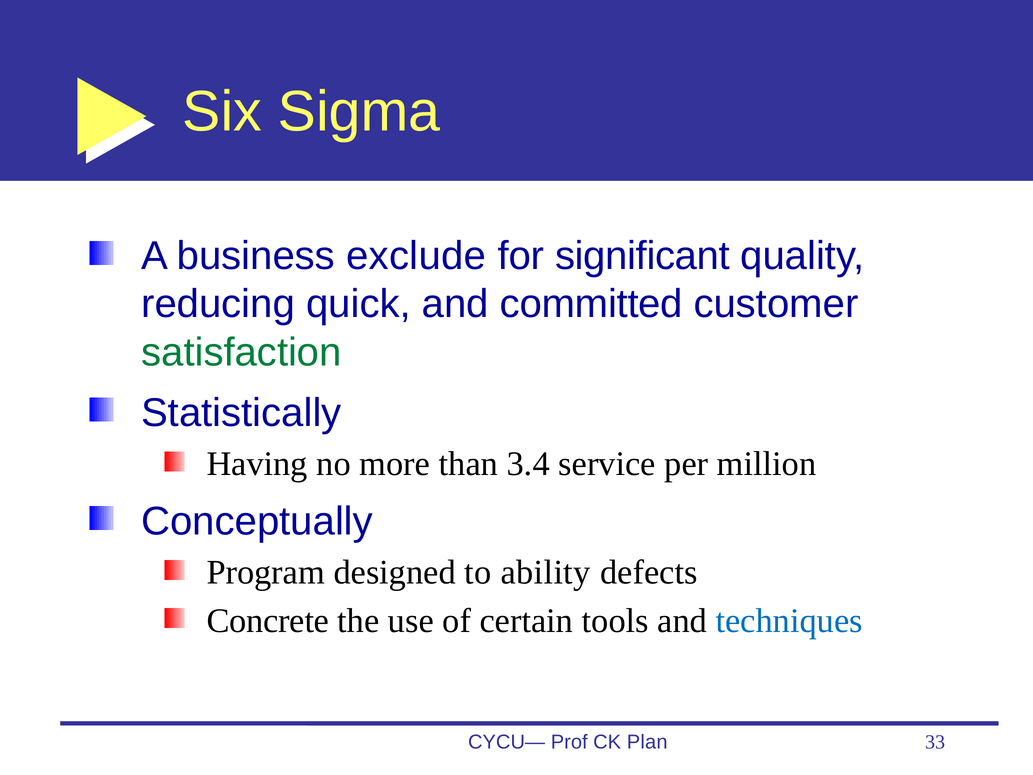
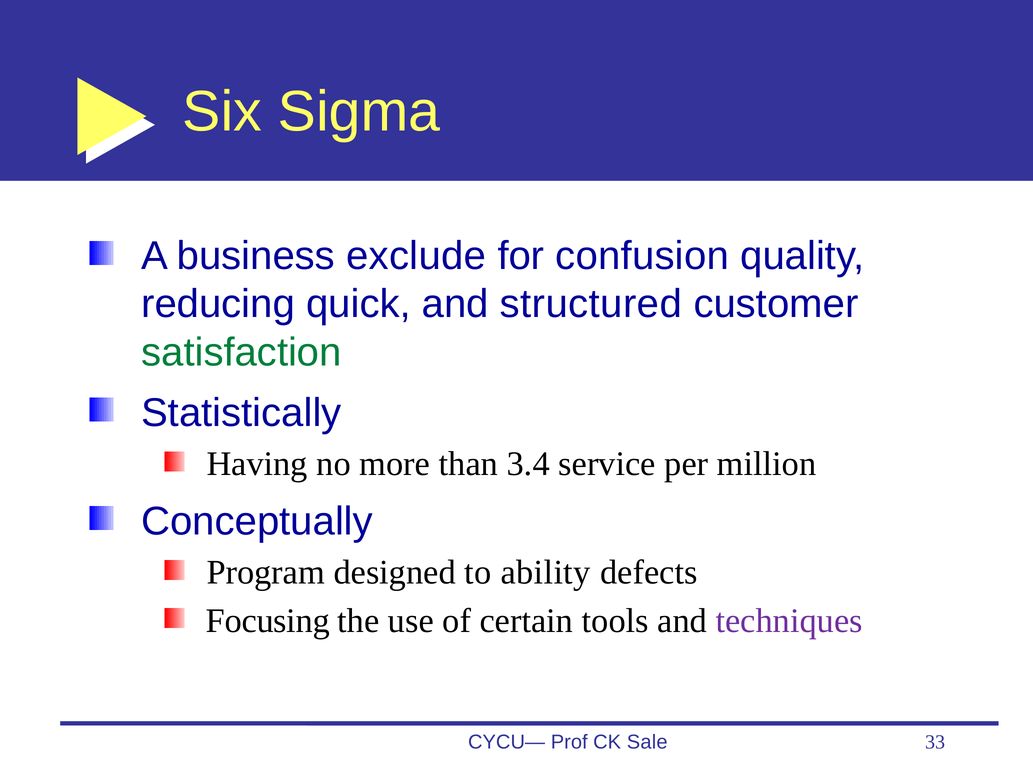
significant: significant -> confusion (642, 256)
committed: committed -> structured (591, 304)
Concrete: Concrete -> Focusing (268, 621)
techniques colour: blue -> purple (789, 621)
Plan: Plan -> Sale (647, 742)
